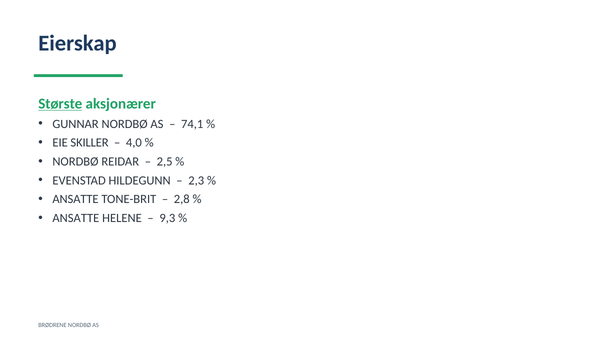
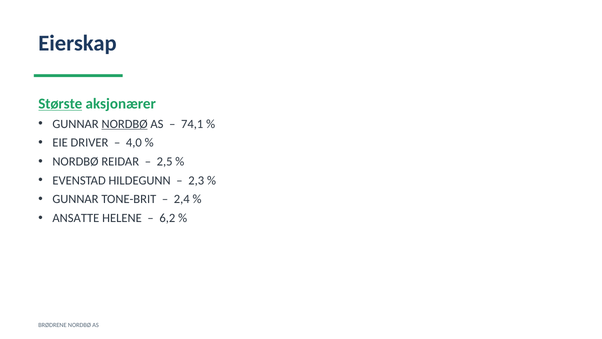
NORDBØ underline: none -> present (125, 124)
SKILLER: SKILLER -> DRIVER (89, 143)
ANSATTE: ANSATTE -> GUNNAR (75, 199)
2,8: 2,8 -> 2,4 (182, 199)
9,3: 9,3 -> 6,2 (167, 218)
